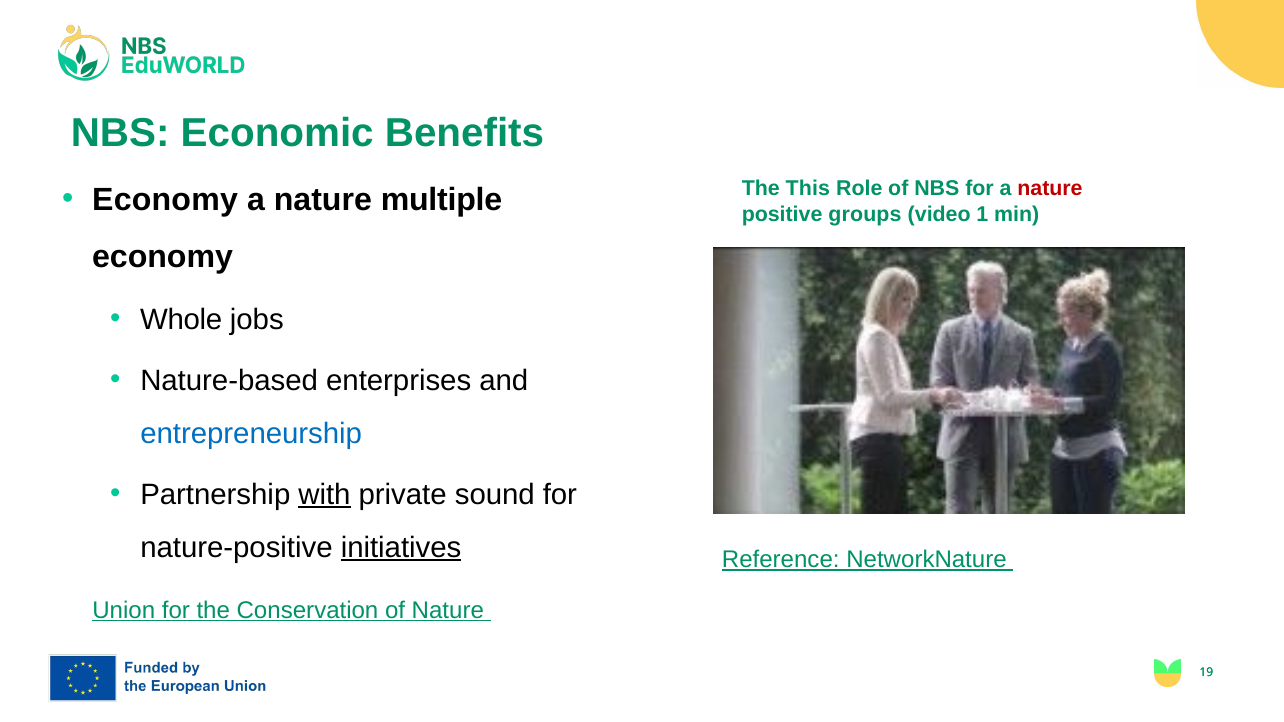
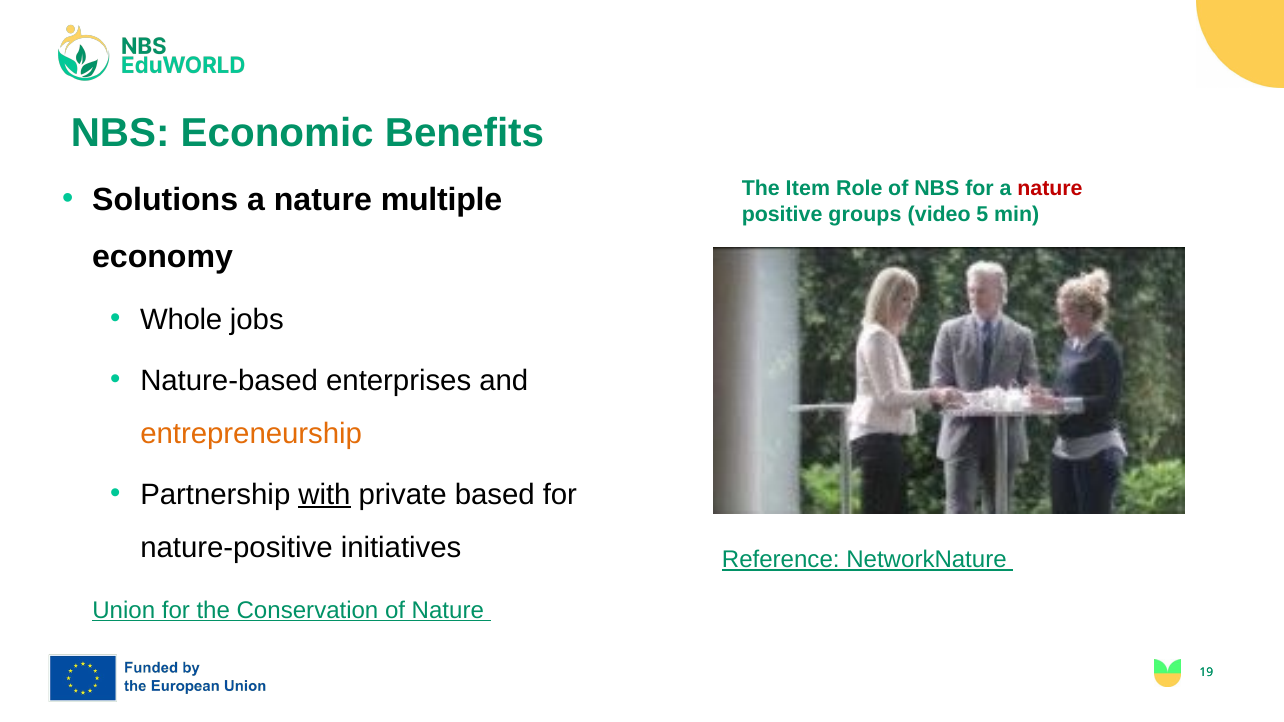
This: This -> Item (808, 189)
Economy: Economy -> Solutions (165, 200)
1: 1 -> 5 (982, 215)
entrepreneurship colour: blue -> orange (251, 434)
sound: sound -> based (495, 495)
initiatives underline: present -> none (401, 548)
